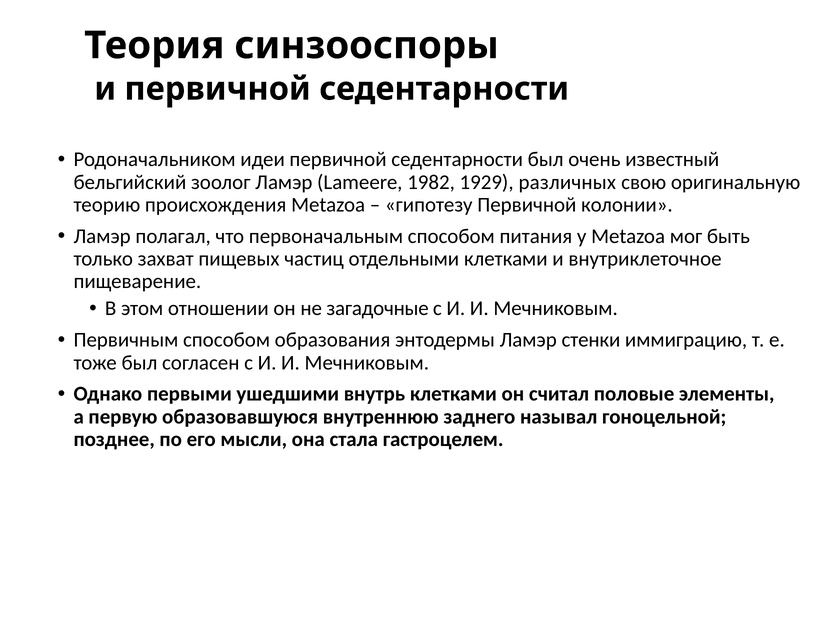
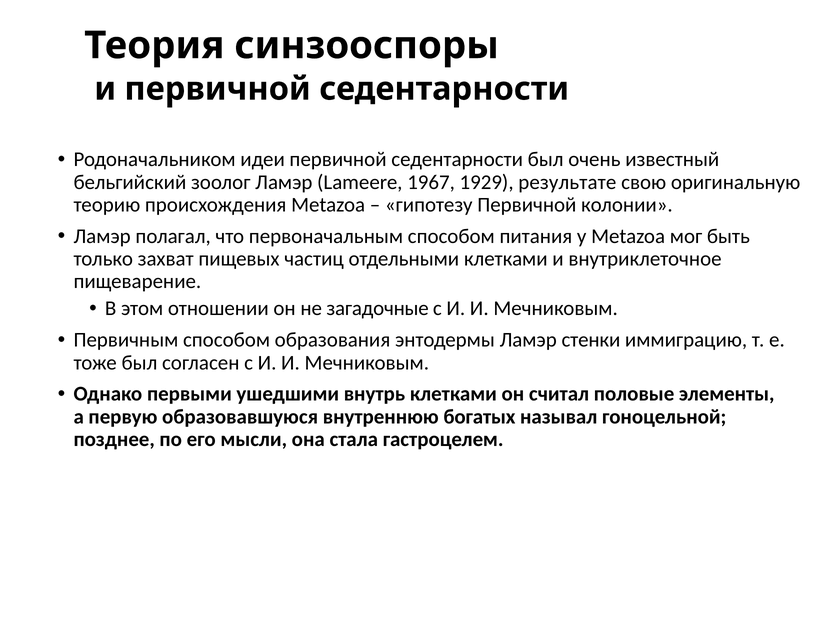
1982: 1982 -> 1967 (431, 182)
различных: различных -> результате (567, 182)
заднего: заднего -> богатых (479, 416)
